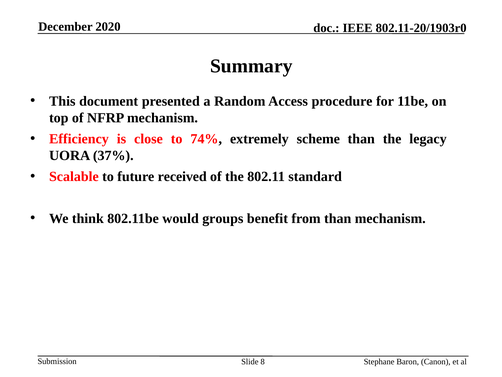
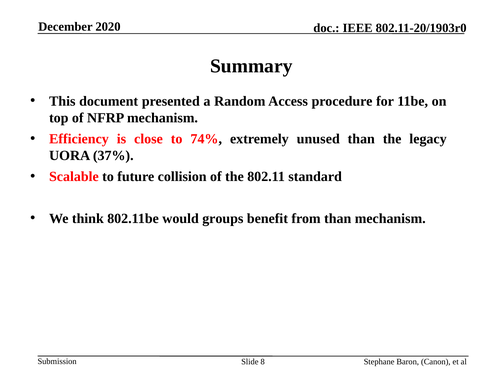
scheme: scheme -> unused (318, 139)
received: received -> collision (182, 176)
